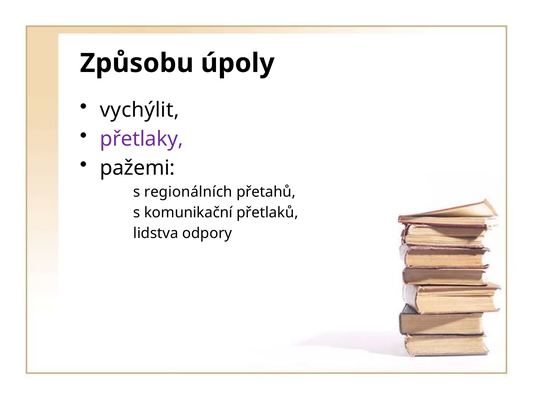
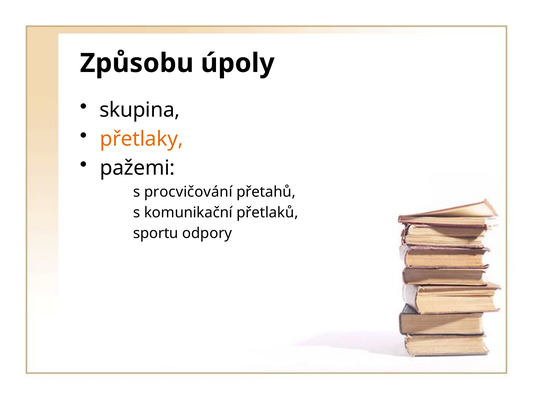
vychýlit: vychýlit -> skupina (140, 110)
přetlaky colour: purple -> orange (142, 139)
regionálních: regionálních -> procvičování (188, 192)
lidstva: lidstva -> sportu (156, 233)
